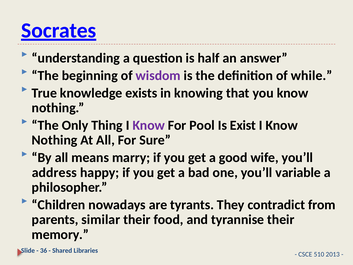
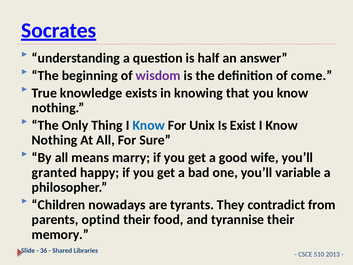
while: while -> come (312, 75)
Know colour: purple -> blue (149, 125)
Pool: Pool -> Unix (202, 125)
address: address -> granted (54, 172)
similar: similar -> optind (101, 219)
